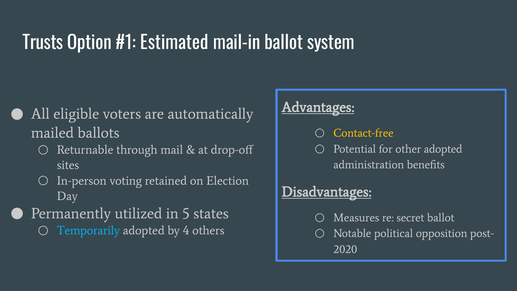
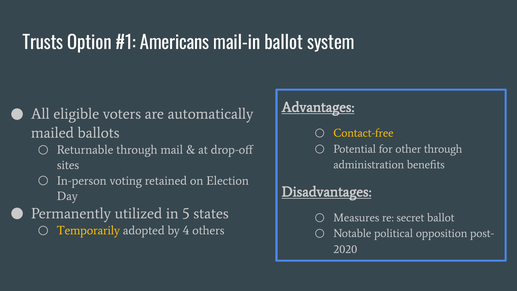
Estimated: Estimated -> Americans (175, 43)
other adopted: adopted -> through (443, 149)
Temporarily colour: light blue -> yellow (88, 230)
